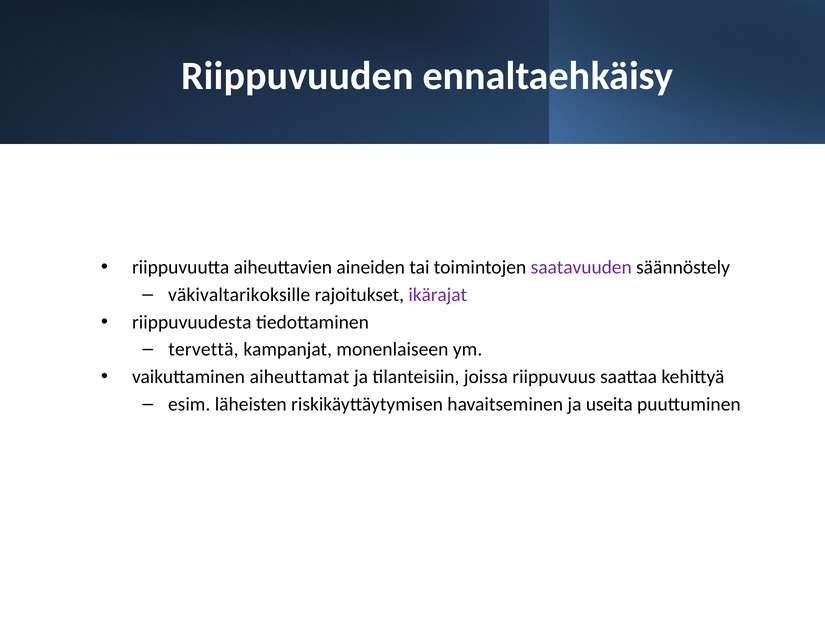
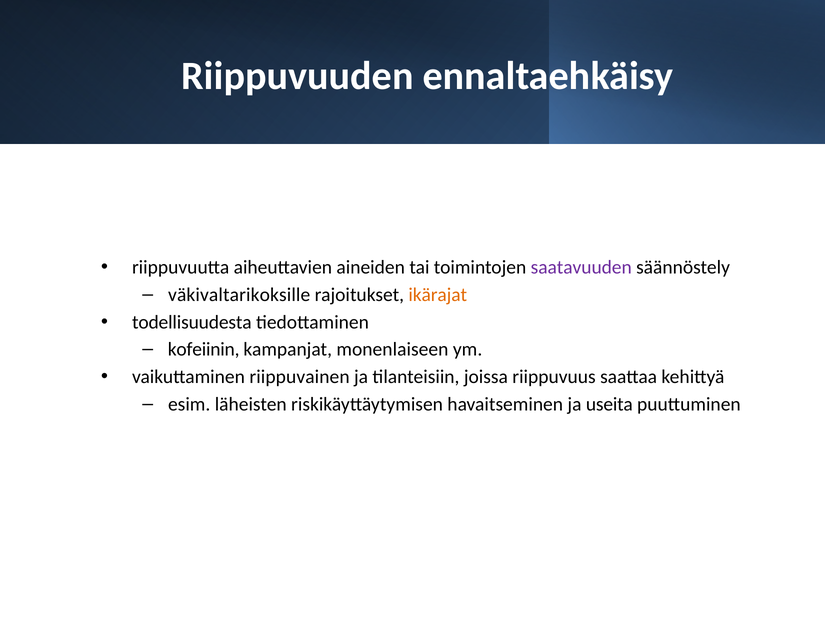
ikärajat colour: purple -> orange (438, 295)
riippuvuudesta: riippuvuudesta -> todellisuudesta (192, 322)
tervettä: tervettä -> kofeiinin (204, 349)
aiheuttamat: aiheuttamat -> riippuvainen (300, 377)
